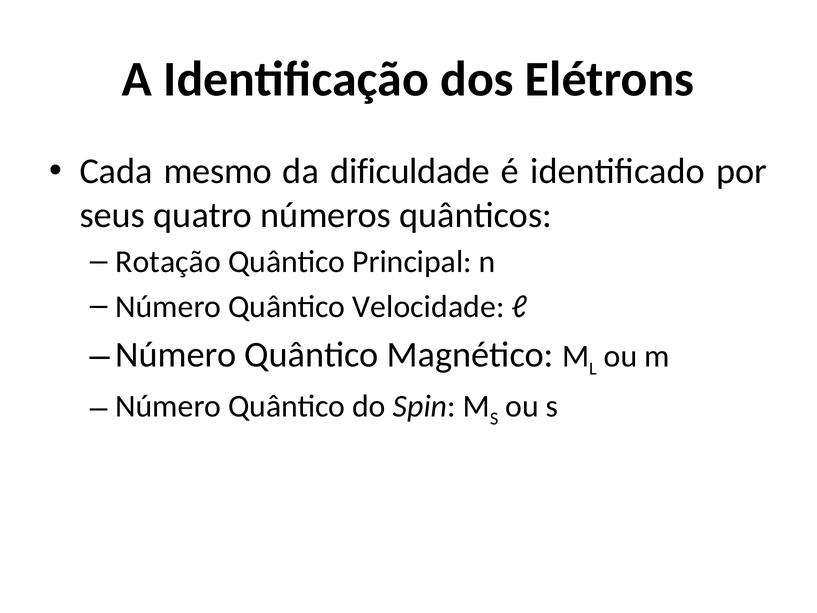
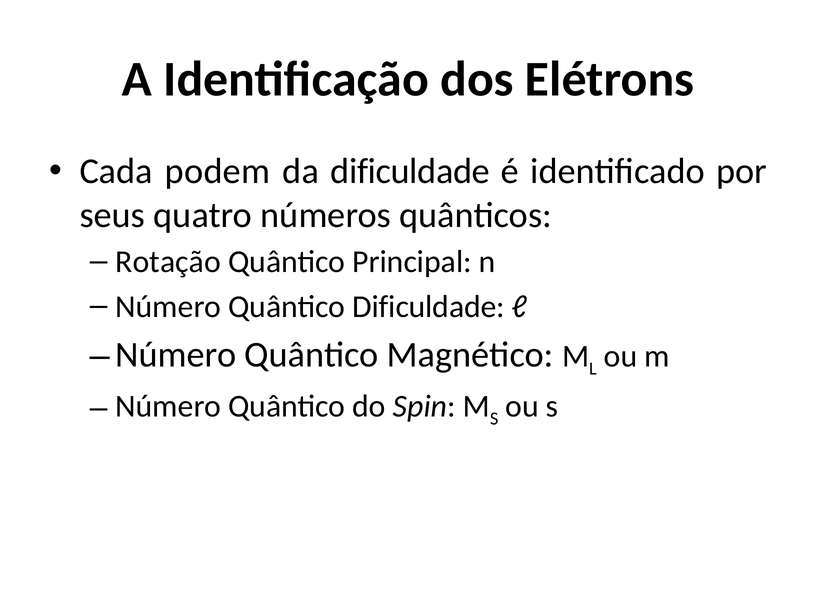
mesmo: mesmo -> podem (217, 171)
Quântico Velocidade: Velocidade -> Dificuldade (429, 306)
